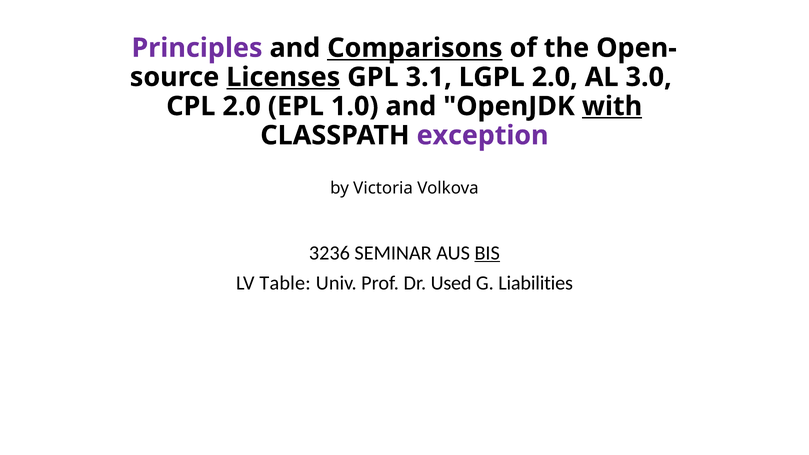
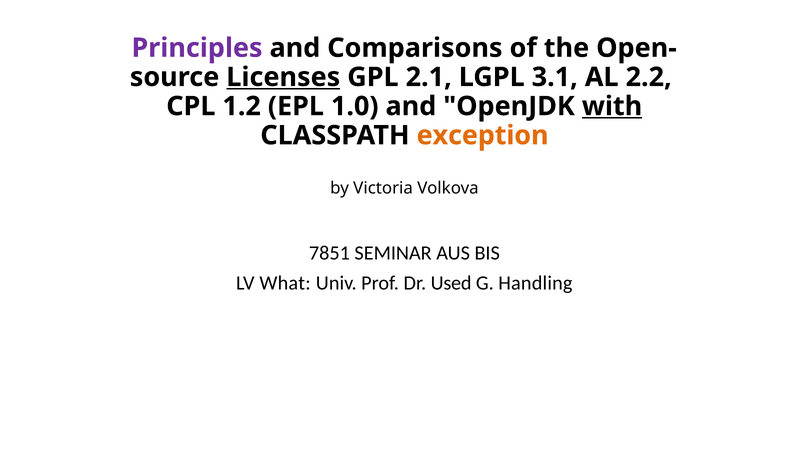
Comparisons underline: present -> none (415, 48)
3.1: 3.1 -> 2.1 (429, 77)
LGPL 2.0: 2.0 -> 3.1 (555, 77)
3.0: 3.0 -> 2.2 (649, 77)
CPL 2.0: 2.0 -> 1.2 (242, 106)
exception colour: purple -> orange (483, 135)
3236: 3236 -> 7851 (329, 253)
BIS underline: present -> none (487, 253)
Table: Table -> What (285, 283)
Liabilities: Liabilities -> Handling (535, 283)
